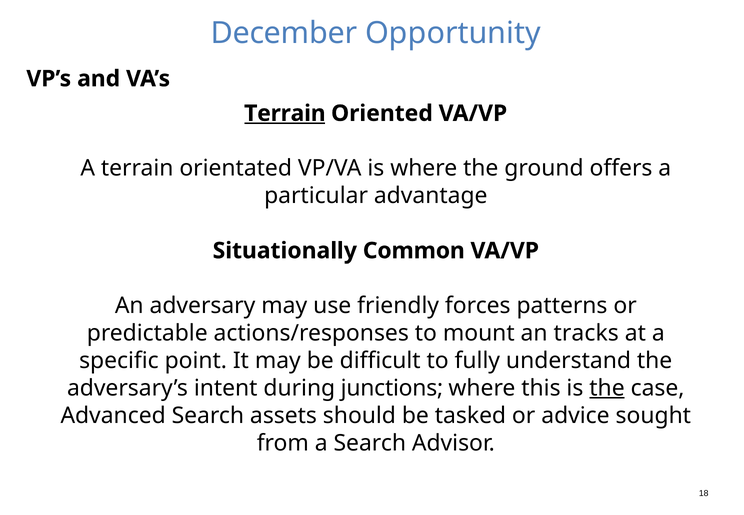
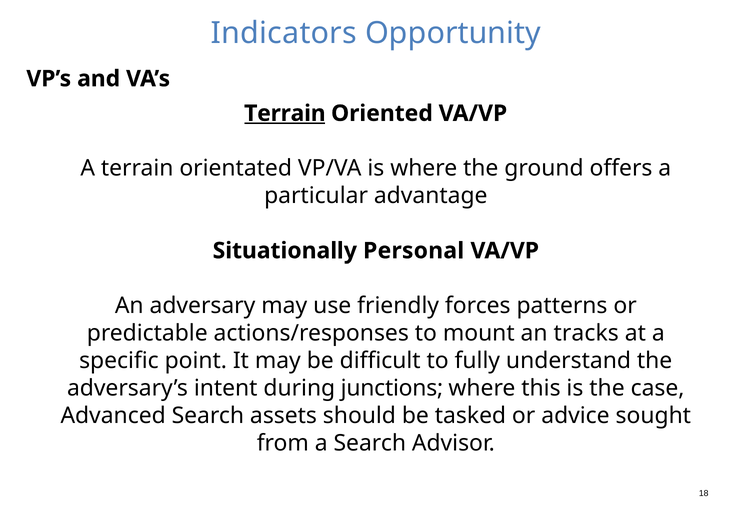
December: December -> Indicators (284, 33)
Common: Common -> Personal (414, 251)
the underline: present -> none (607, 388)
